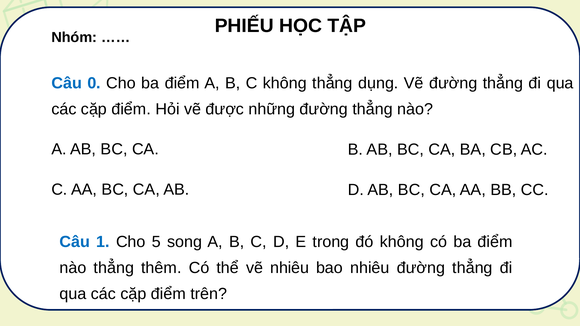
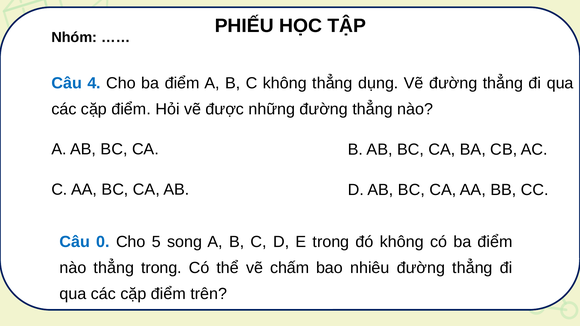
0: 0 -> 4 (94, 83)
1: 1 -> 0 (103, 242)
thẳng thêm: thêm -> trong (161, 268)
vẽ nhiêu: nhiêu -> chấm (290, 268)
